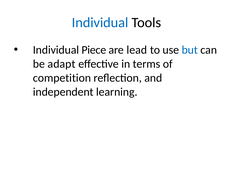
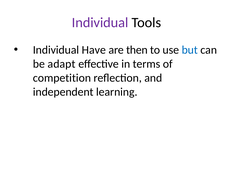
Individual colour: blue -> purple (100, 23)
Piece: Piece -> Have (94, 50)
lead: lead -> then (137, 50)
